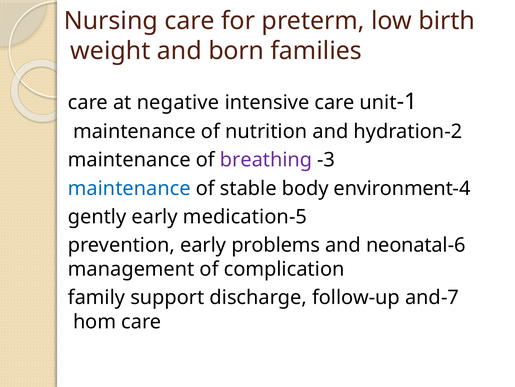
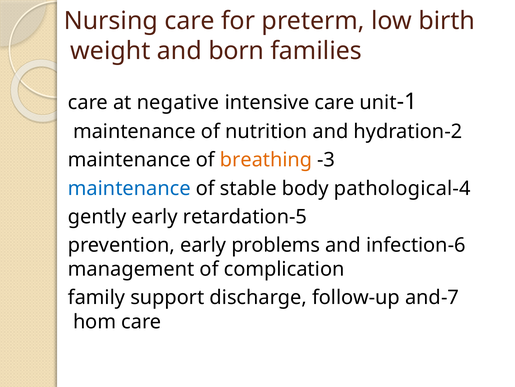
breathing colour: purple -> orange (266, 160)
environment: environment -> pathological (393, 188)
medication: medication -> retardation (236, 216)
neonatal: neonatal -> infection (407, 245)
